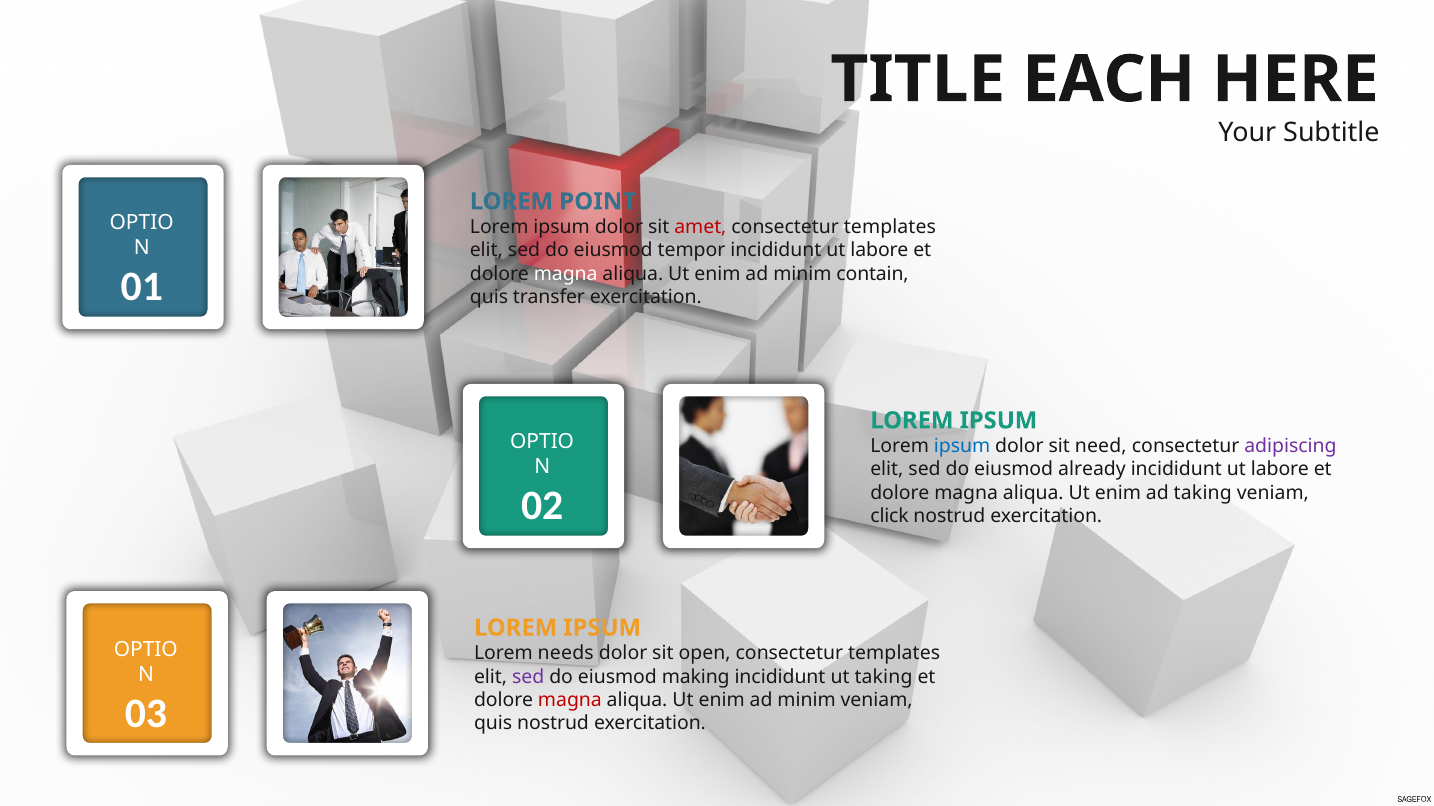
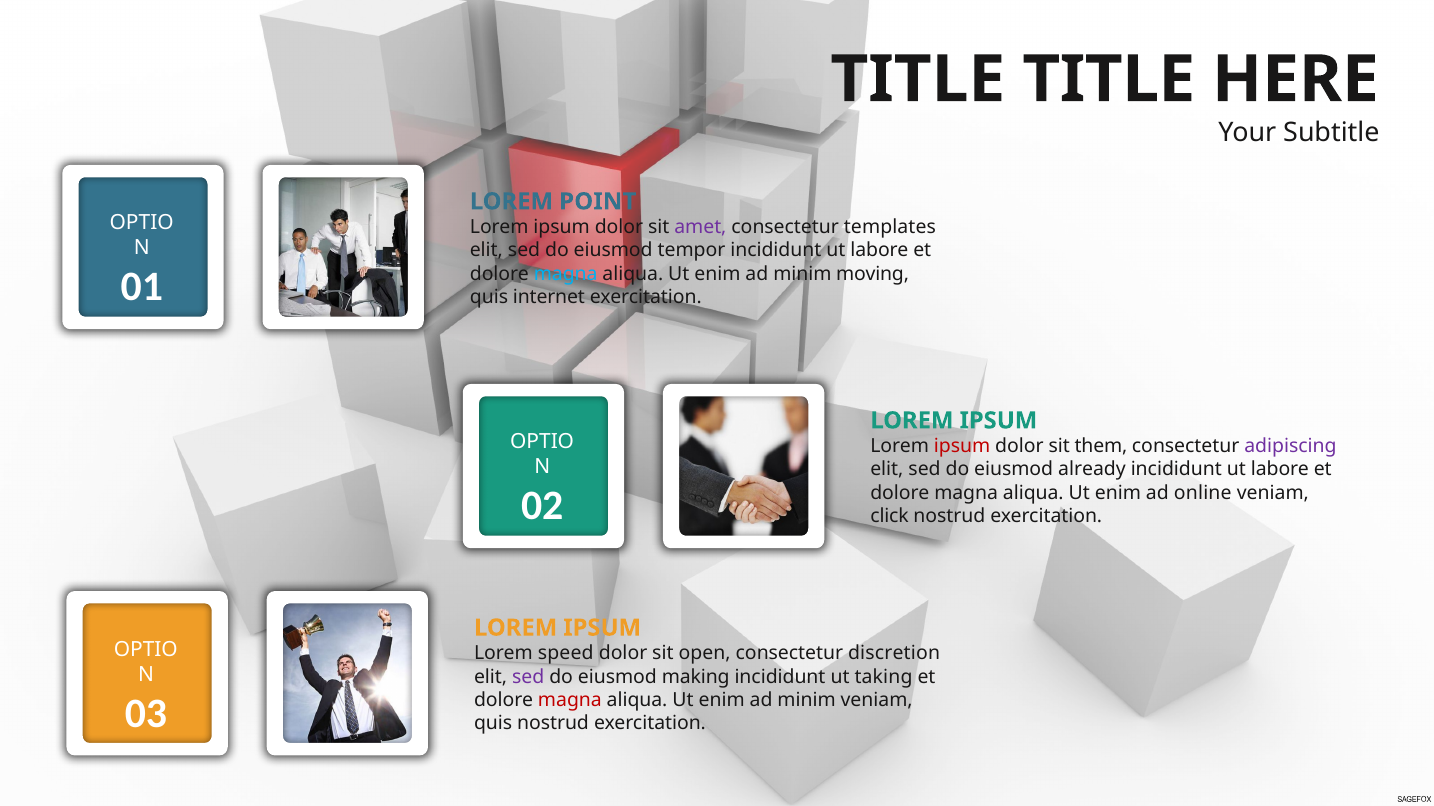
TITLE EACH: EACH -> TITLE (1109, 80)
amet colour: red -> purple (700, 227)
magna colour: white -> light blue (566, 274)
contain: contain -> moving (873, 274)
transfer: transfer -> internet (549, 297)
ipsum colour: blue -> red (962, 447)
need: need -> them (1101, 447)
ad taking: taking -> online (1203, 493)
needs: needs -> speed (566, 654)
templates: templates -> discretion (894, 654)
